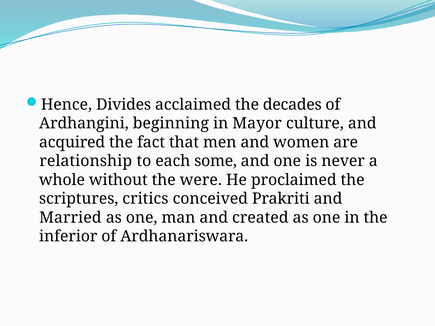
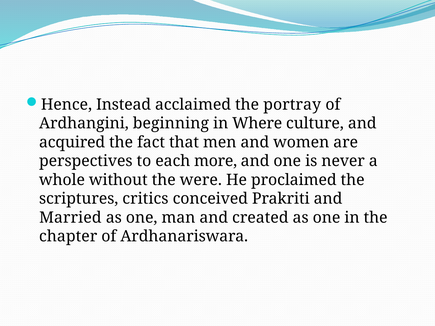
Divides: Divides -> Instead (124, 105)
decades: decades -> portray (292, 105)
Mayor: Mayor -> Where (257, 124)
relationship: relationship -> perspectives (86, 161)
some: some -> more (216, 161)
inferior: inferior -> chapter (68, 237)
